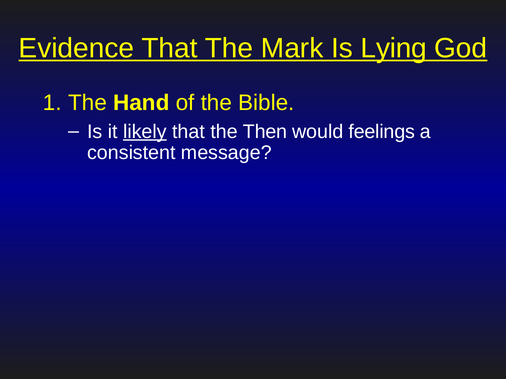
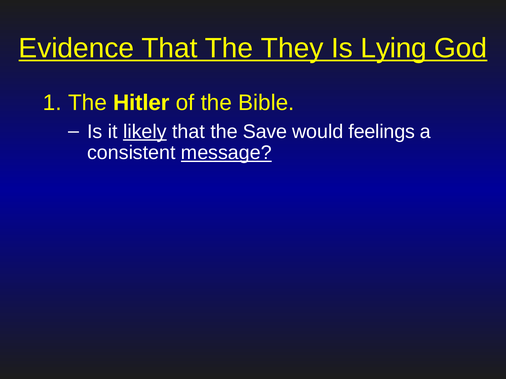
Mark: Mark -> They (292, 48)
Hand: Hand -> Hitler (141, 103)
Then: Then -> Save (265, 132)
message underline: none -> present (226, 153)
